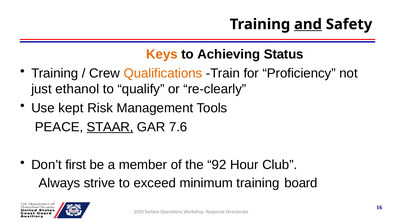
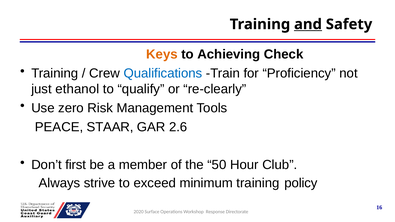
Status: Status -> Check (284, 54)
Qualifications colour: orange -> blue (163, 73)
kept: kept -> zero (71, 108)
STAAR underline: present -> none (110, 127)
7.6: 7.6 -> 2.6 (178, 127)
92: 92 -> 50 (217, 165)
board: board -> policy (301, 183)
